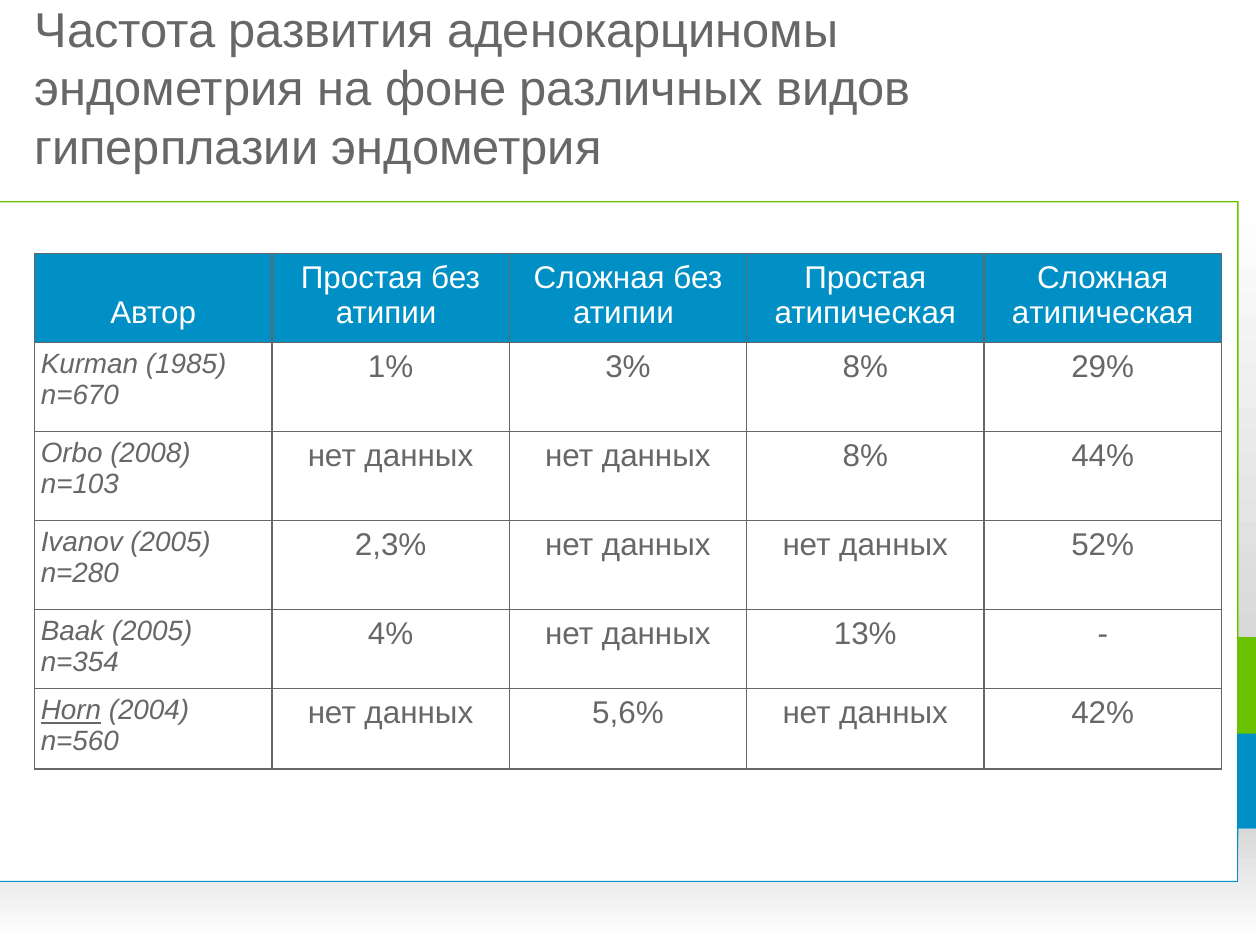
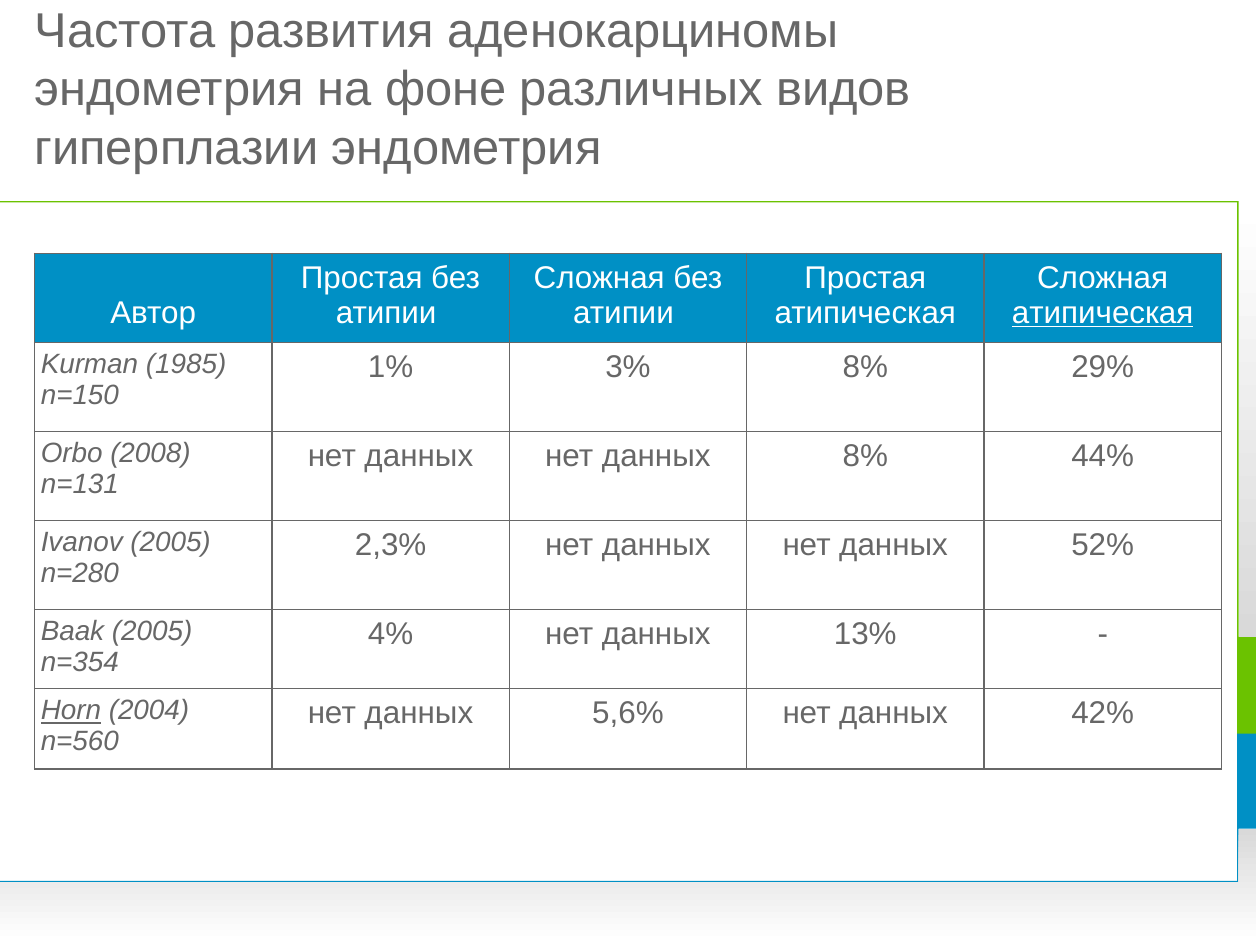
атипическая underline: none -> present (1103, 313)
n=670: n=670 -> n=150 (80, 396)
n=103: n=103 -> n=131 (80, 485)
